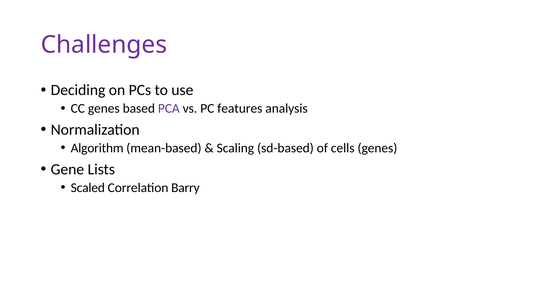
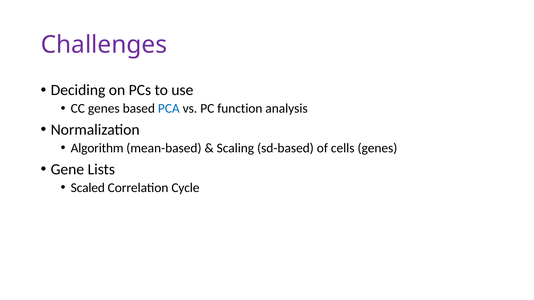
PCA colour: purple -> blue (169, 109)
features: features -> function (240, 109)
Barry: Barry -> Cycle (185, 188)
